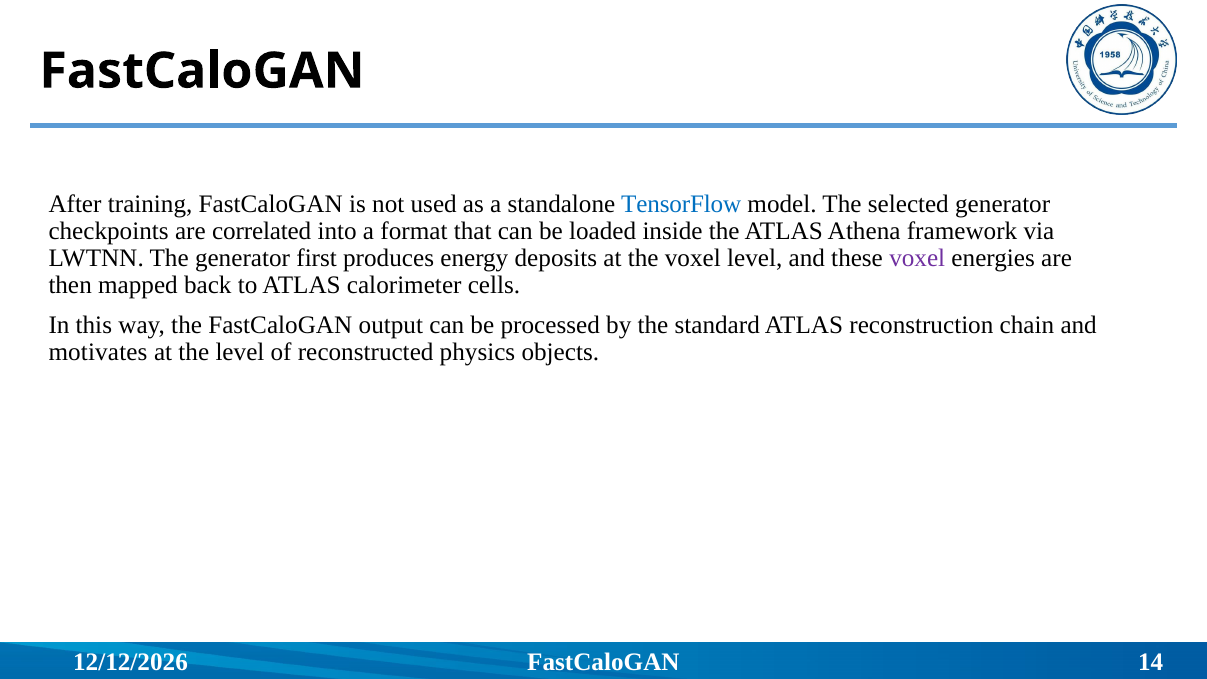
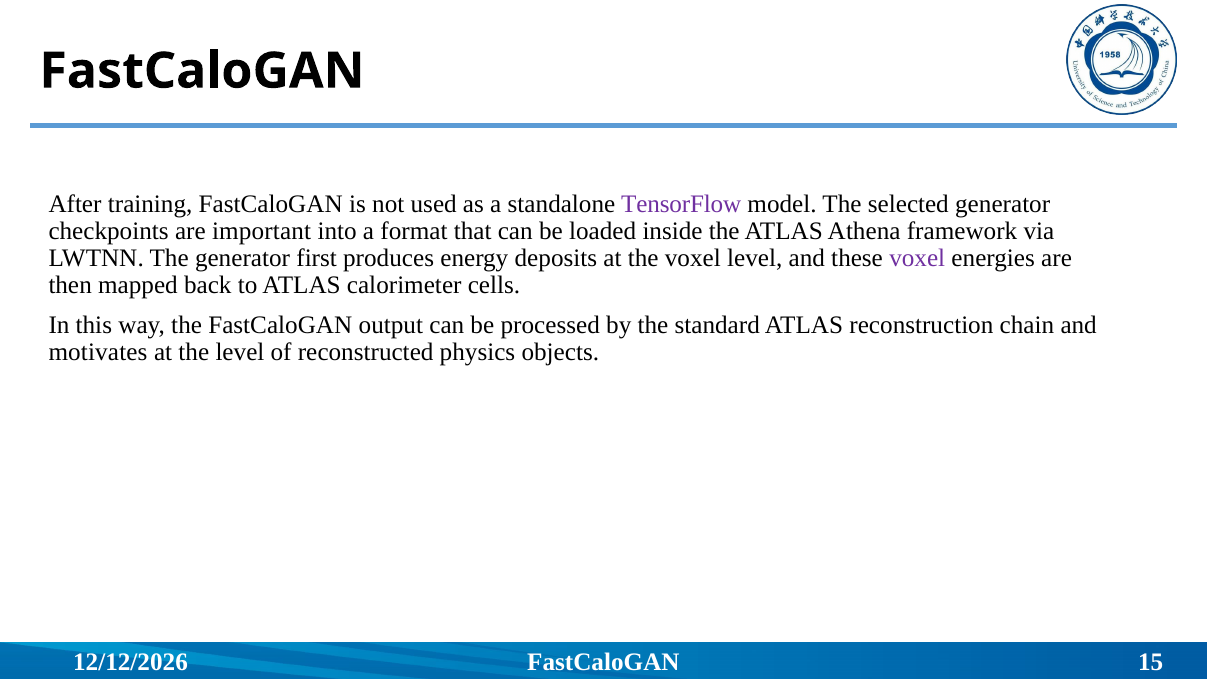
TensorFlow colour: blue -> purple (681, 204)
correlated: correlated -> important (262, 231)
14: 14 -> 15 (1151, 663)
